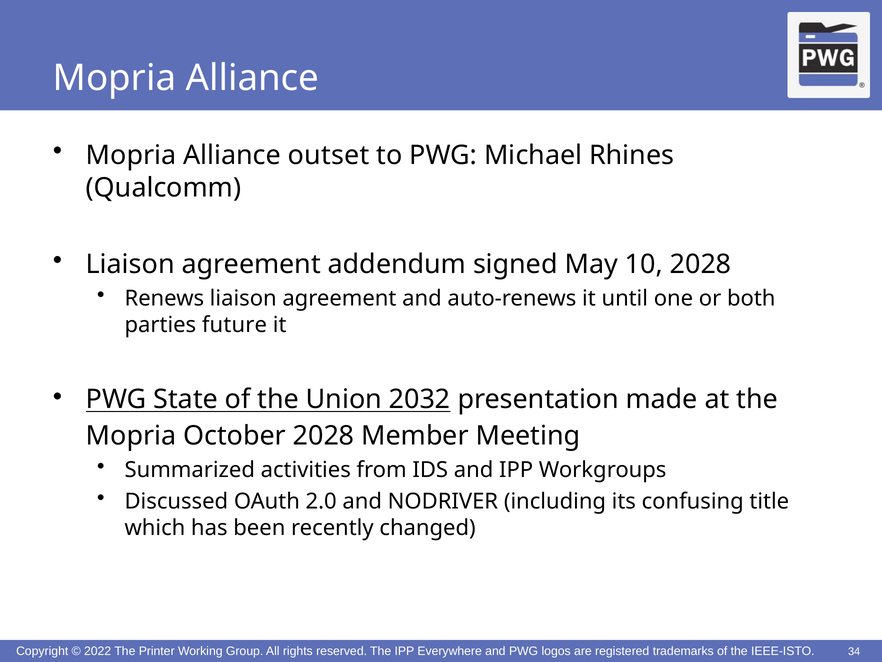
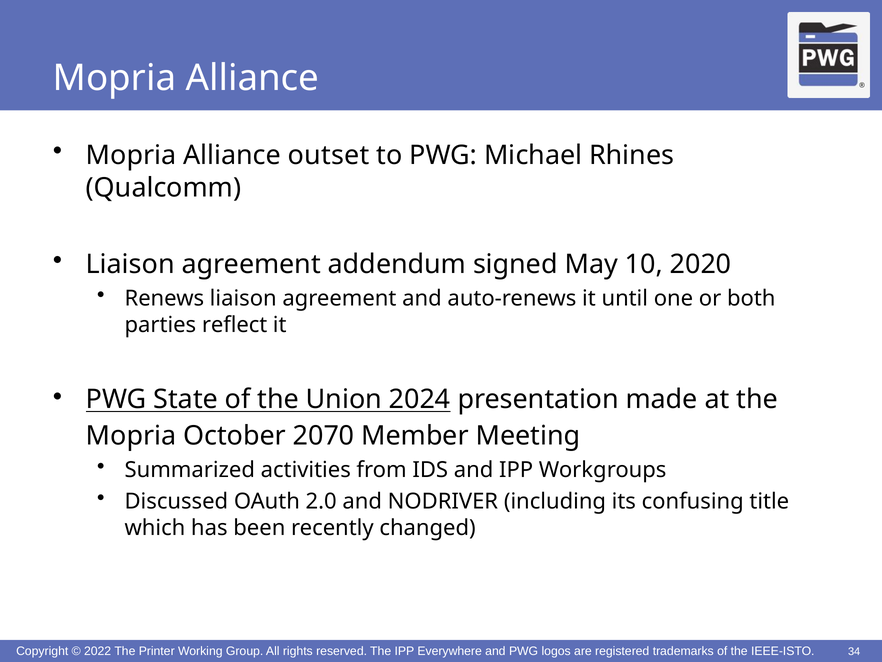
10 2028: 2028 -> 2020 (701, 264)
future: future -> reflect (235, 325)
2032: 2032 -> 2024 (420, 399)
October 2028: 2028 -> 2070 (324, 436)
